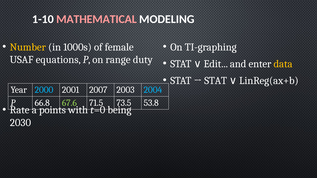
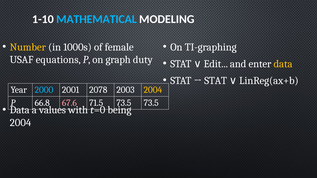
MATHEMATICAL colour: pink -> light blue (96, 19)
range: range -> graph (118, 60)
2007: 2007 -> 2078 (98, 90)
2004 colour: light blue -> yellow (153, 90)
67.6 colour: light green -> pink (69, 103)
73.5 53.8: 53.8 -> 73.5 (151, 103)
Rate: Rate -> Data (20, 110)
points: points -> values (52, 110)
2030: 2030 -> 2004 (20, 123)
